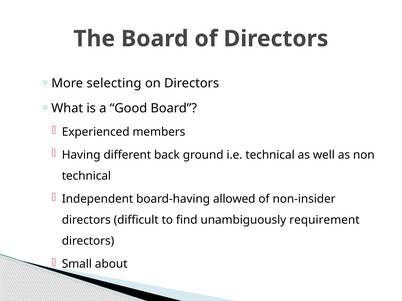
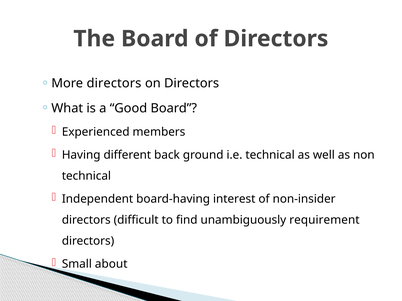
More selecting: selecting -> directors (114, 83)
allowed: allowed -> interest (234, 199)
